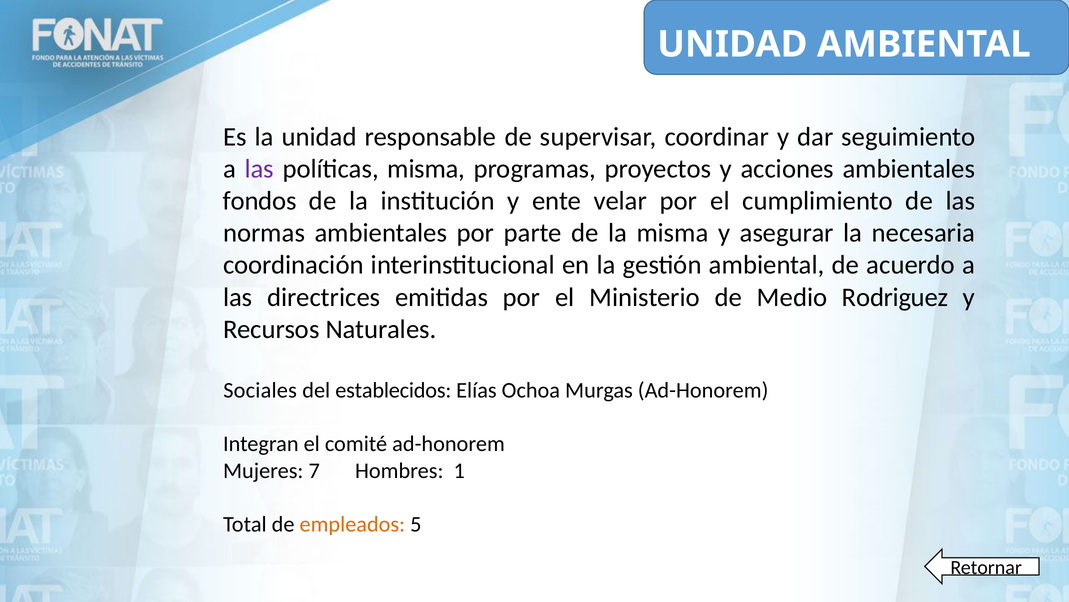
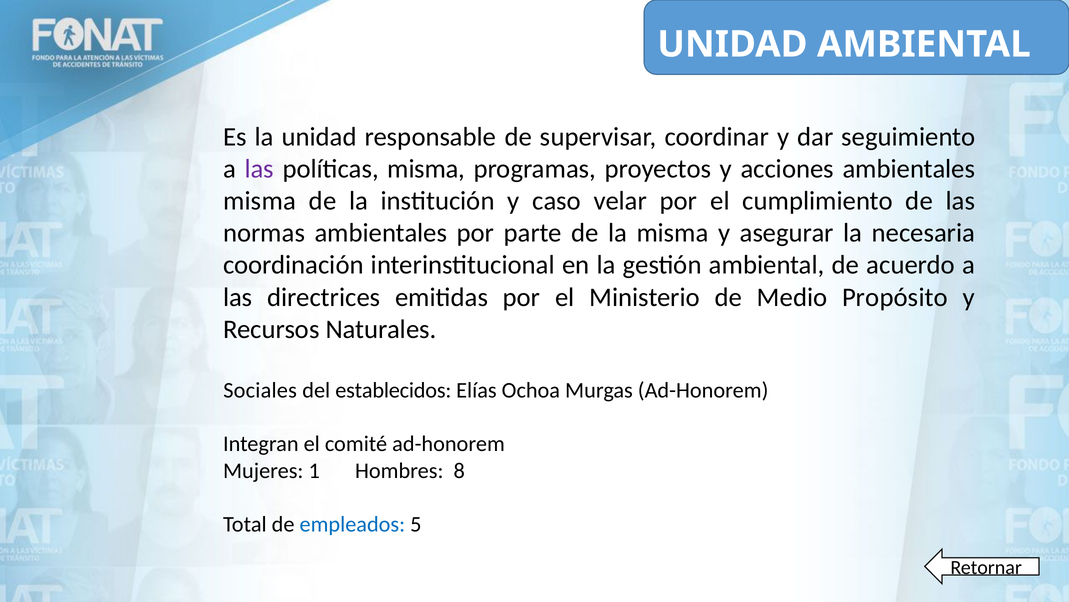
fondos: fondos -> misma (259, 201)
ente: ente -> caso (557, 201)
Rodriguez: Rodriguez -> Propósito (895, 297)
7: 7 -> 1 (314, 470)
1: 1 -> 8 (459, 470)
empleados colour: orange -> blue (352, 524)
